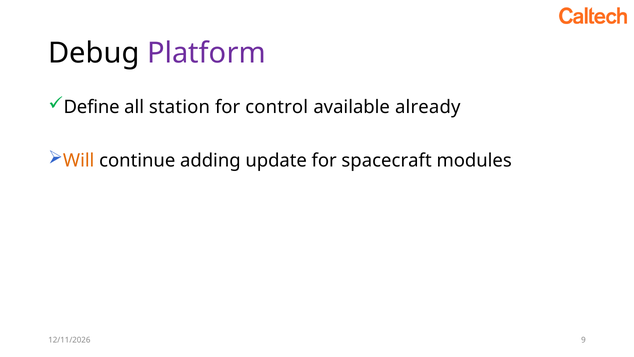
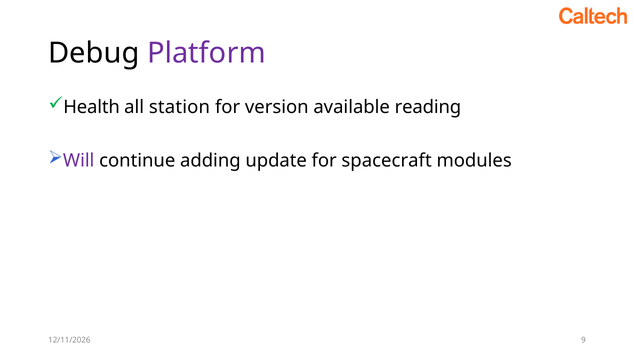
Define: Define -> Health (92, 107)
control: control -> version (277, 107)
already: already -> reading (428, 107)
Will colour: orange -> purple (79, 160)
